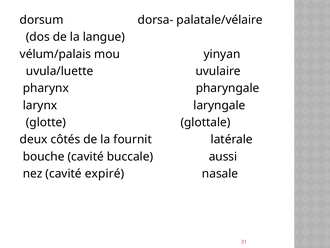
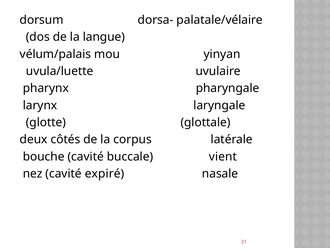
fournit: fournit -> corpus (133, 139)
aussi: aussi -> vient (223, 156)
